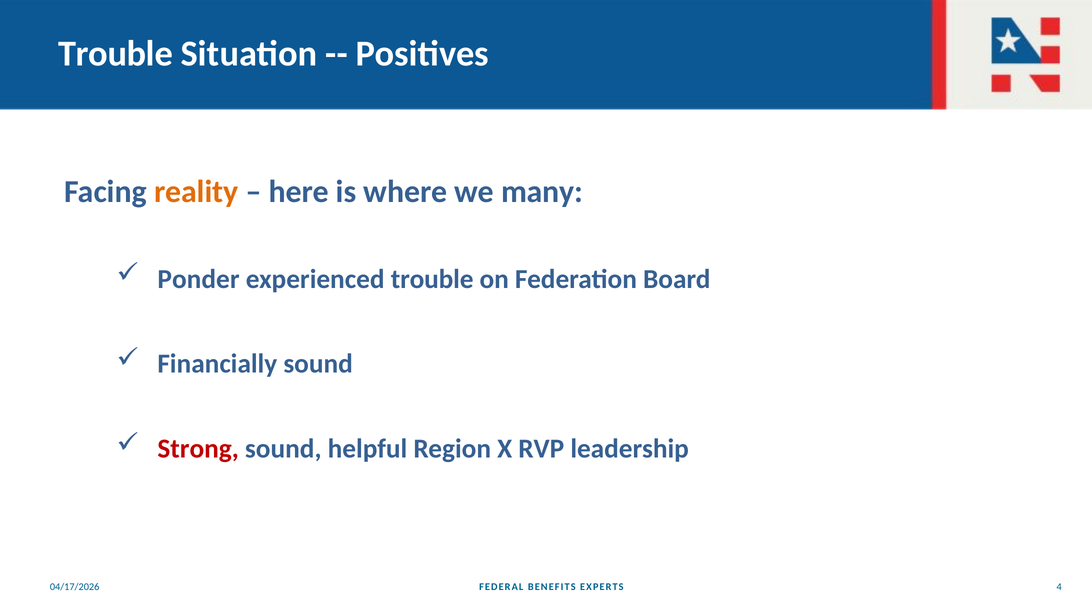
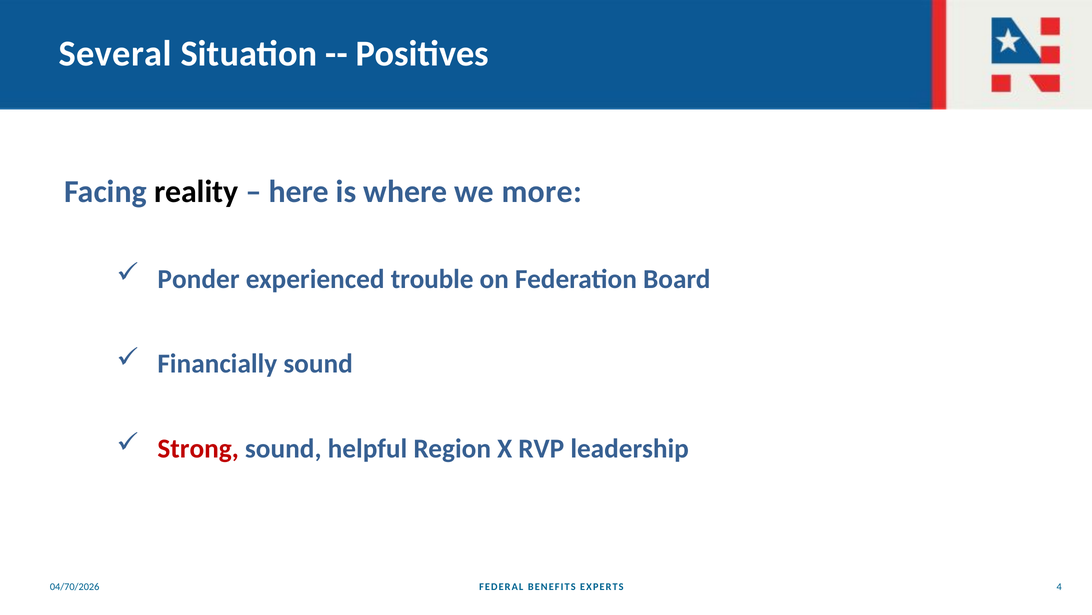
Trouble: Trouble -> Several (115, 53)
reality colour: orange -> black (196, 191)
many: many -> more (542, 191)
04/17/2026: 04/17/2026 -> 04/70/2026 (75, 587)
